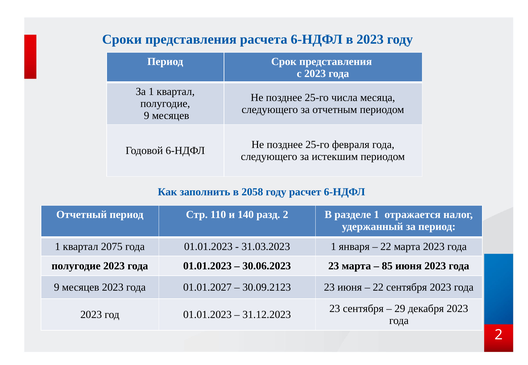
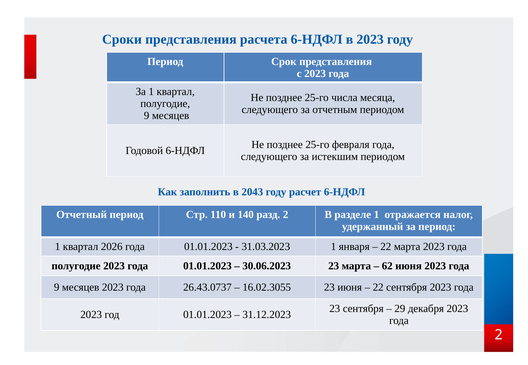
2058: 2058 -> 2043 (252, 192)
2075: 2075 -> 2026 (112, 247)
85: 85 -> 62 (387, 266)
01.01.2027: 01.01.2027 -> 26.43.0737 (207, 288)
30.09.2123: 30.09.2123 -> 16.02.3055 (267, 288)
